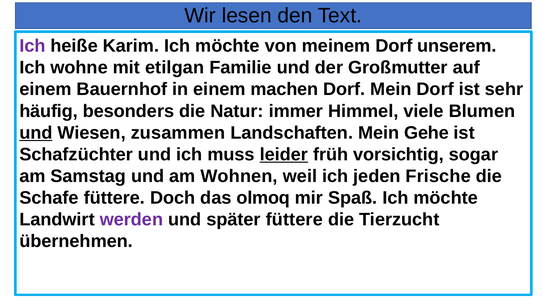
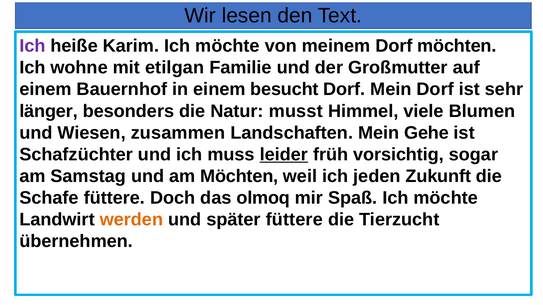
Dorf unserem: unserem -> möchten (457, 46)
machen: machen -> besucht (284, 89)
häufig: häufig -> länger (49, 111)
immer: immer -> musst (296, 111)
und underline: present -> none (36, 133)
am Wohnen: Wohnen -> Möchten (239, 176)
Frische: Frische -> Zukunft (438, 176)
werden colour: purple -> orange (131, 220)
